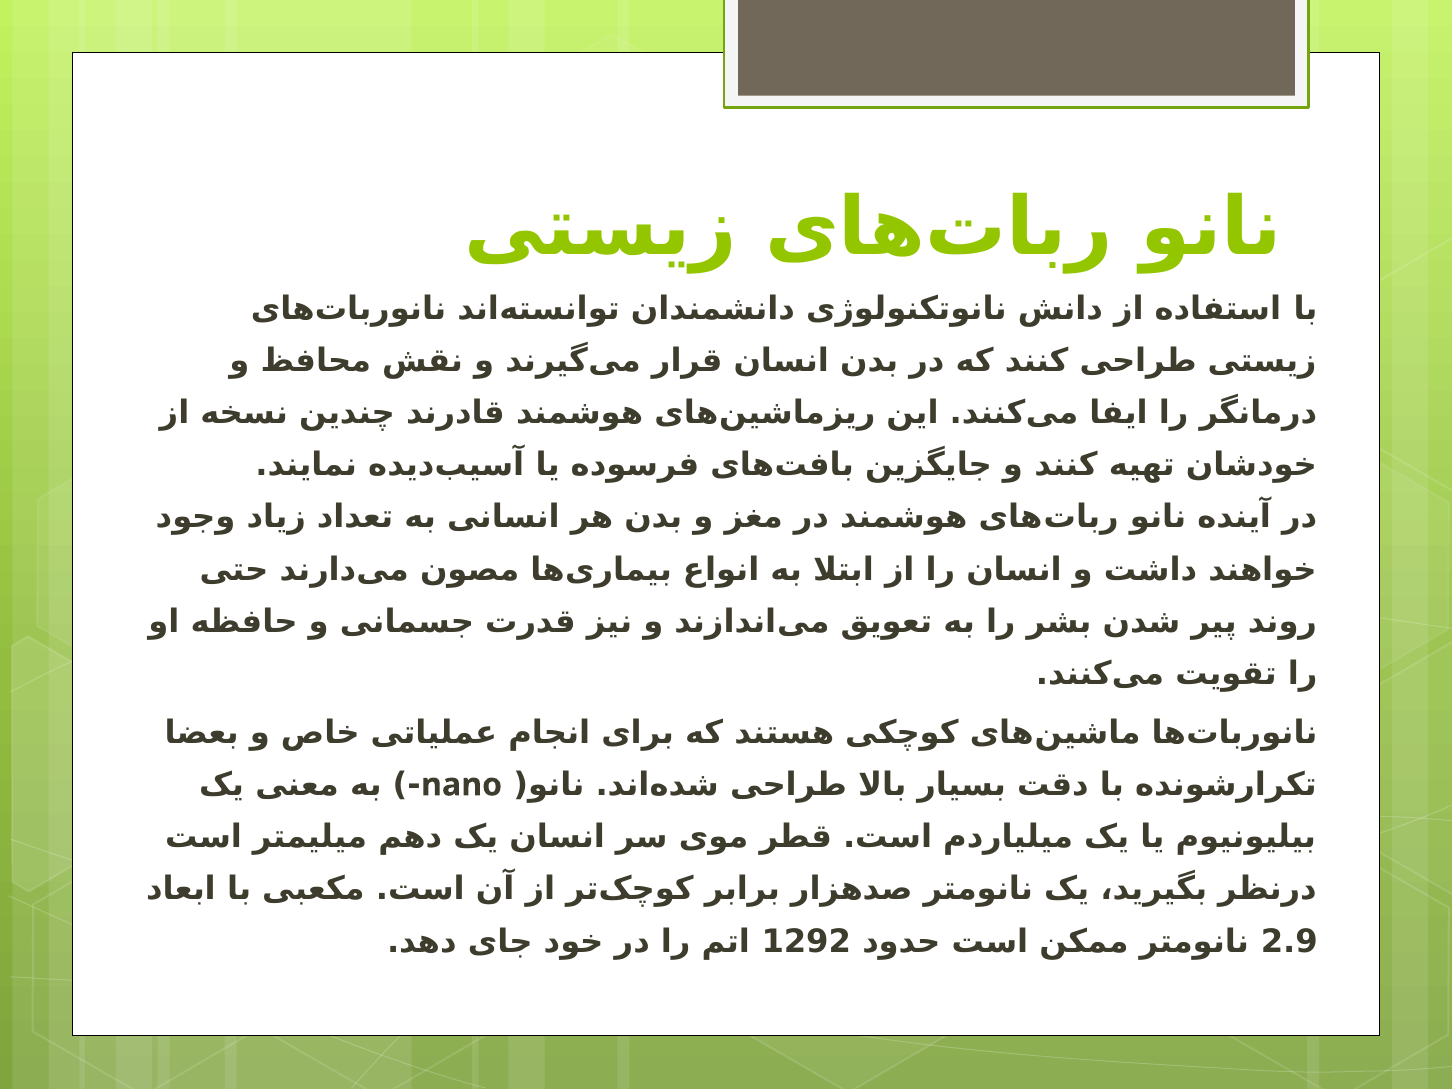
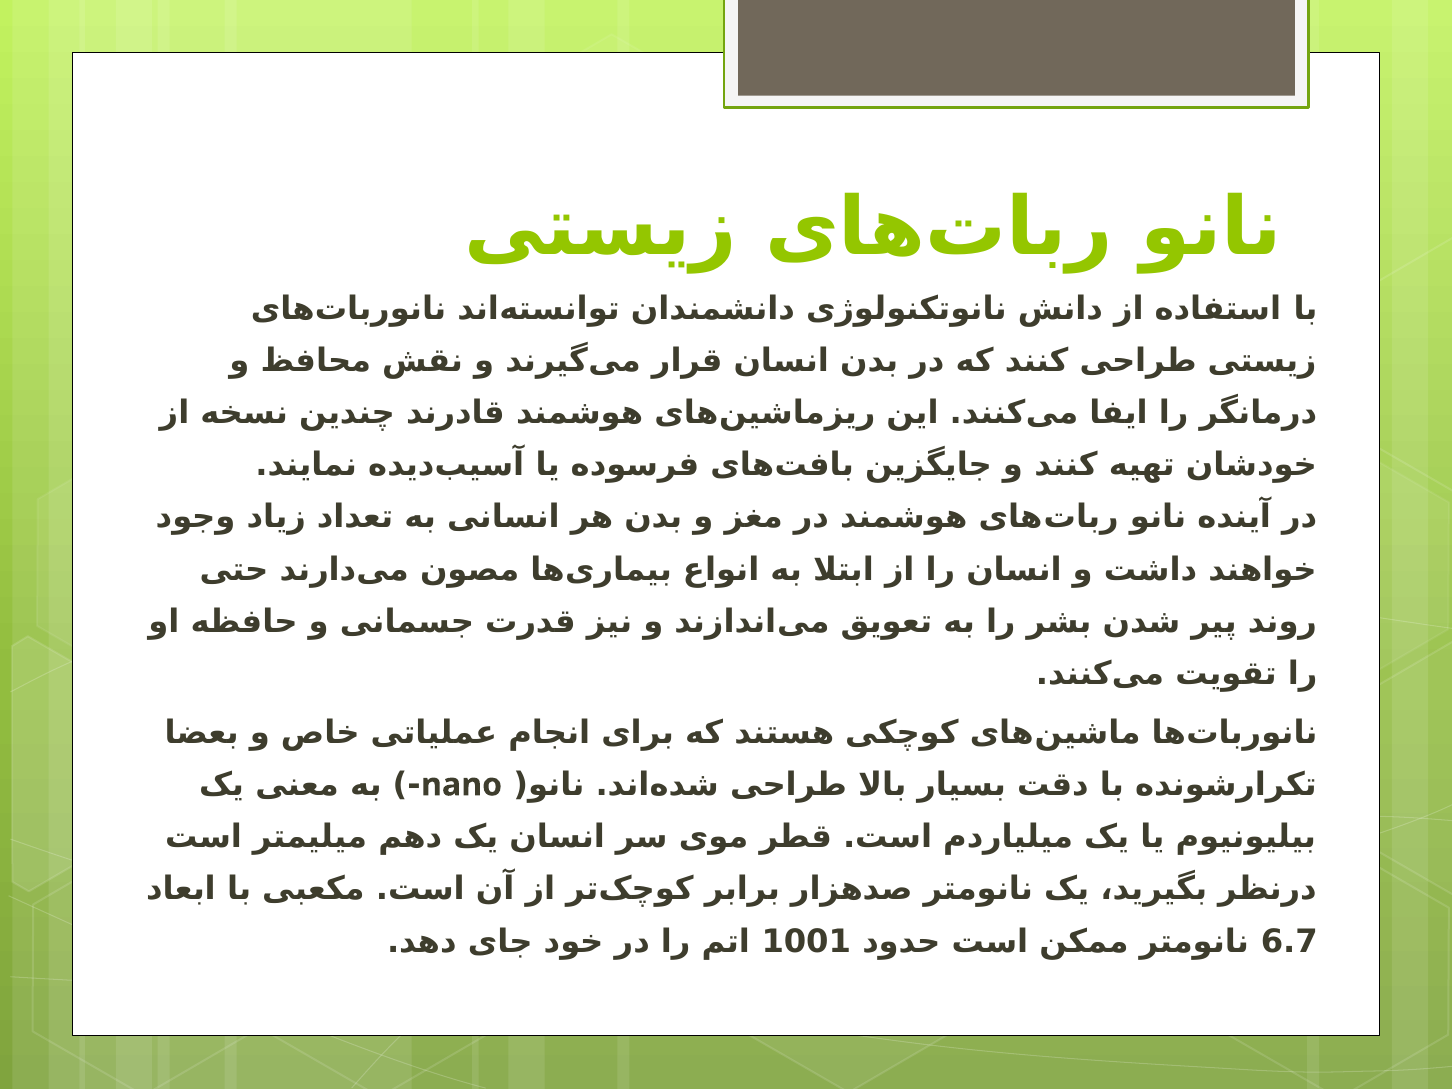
1292: 1292 -> 1001 (806, 941)
2.9: 2.9 -> 6.7 (1289, 941)
